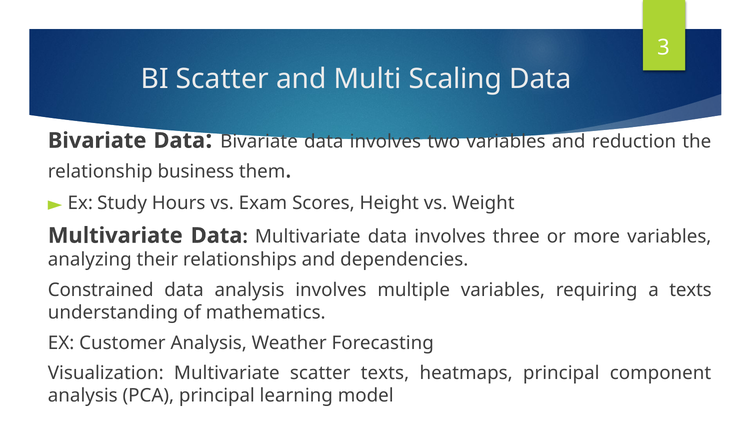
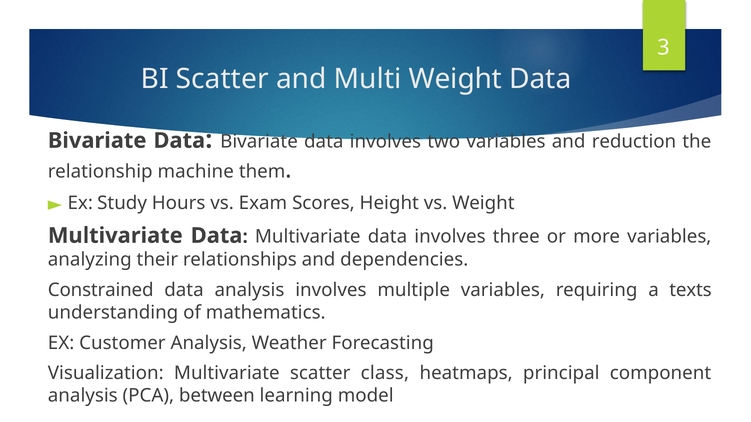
Multi Scaling: Scaling -> Weight (455, 79)
business: business -> machine (196, 172)
scatter texts: texts -> class (385, 374)
PCA principal: principal -> between (217, 396)
